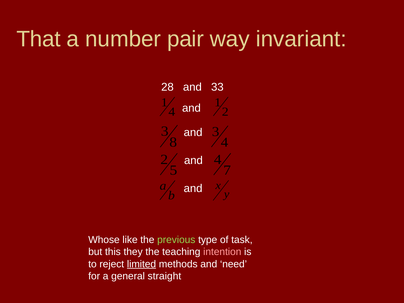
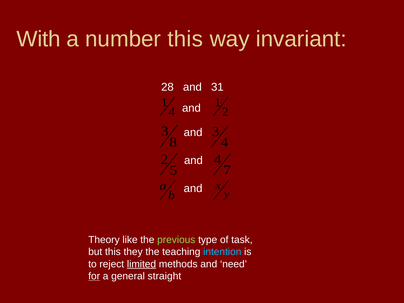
That: That -> With (39, 39)
number pair: pair -> this (185, 39)
33: 33 -> 31 (217, 87)
Whose: Whose -> Theory (104, 240)
intention colour: pink -> light blue (222, 252)
for underline: none -> present (94, 276)
